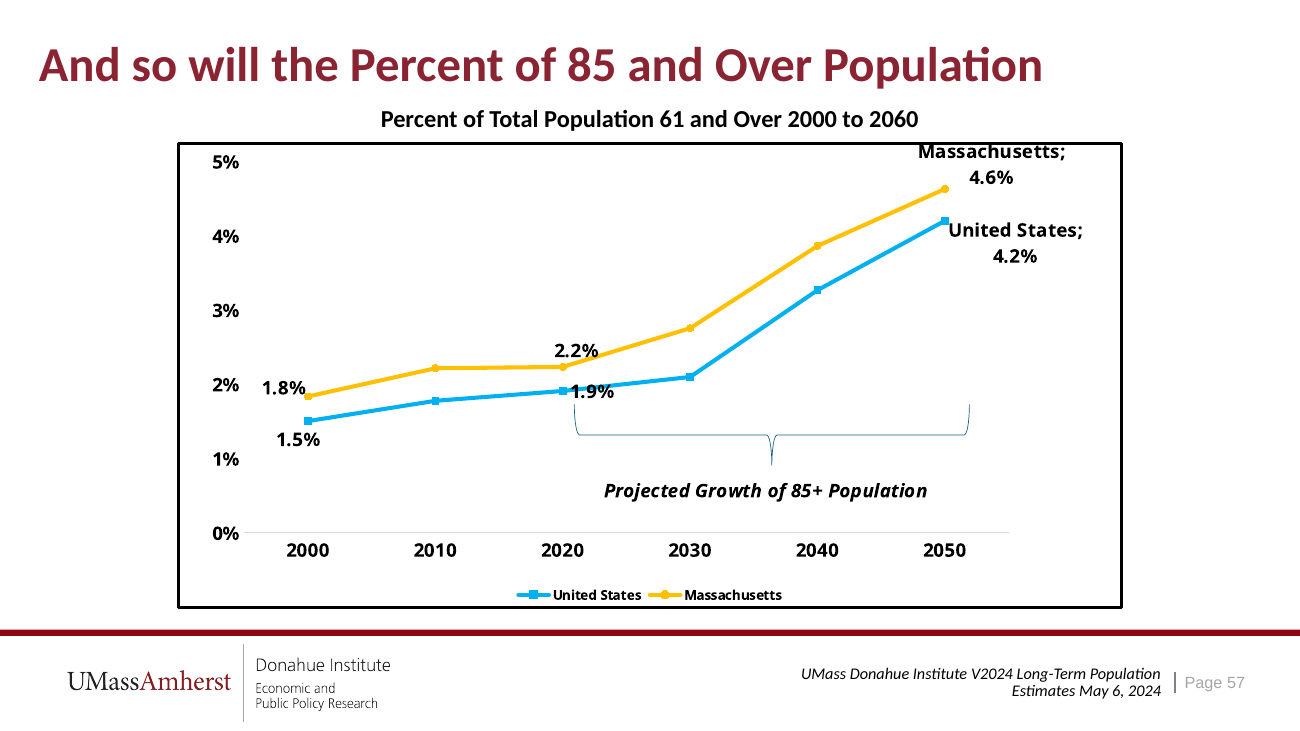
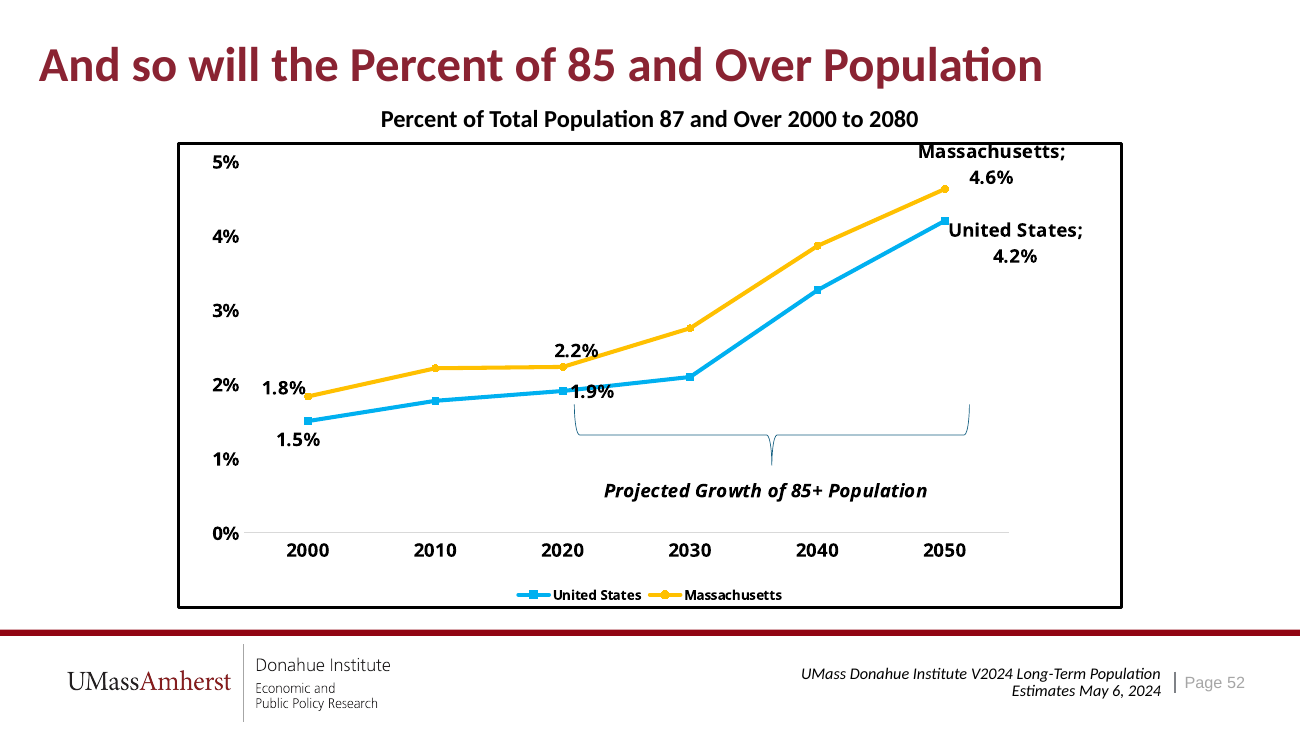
61: 61 -> 87 (672, 120)
2060: 2060 -> 2080 (894, 120)
57: 57 -> 52 (1236, 684)
